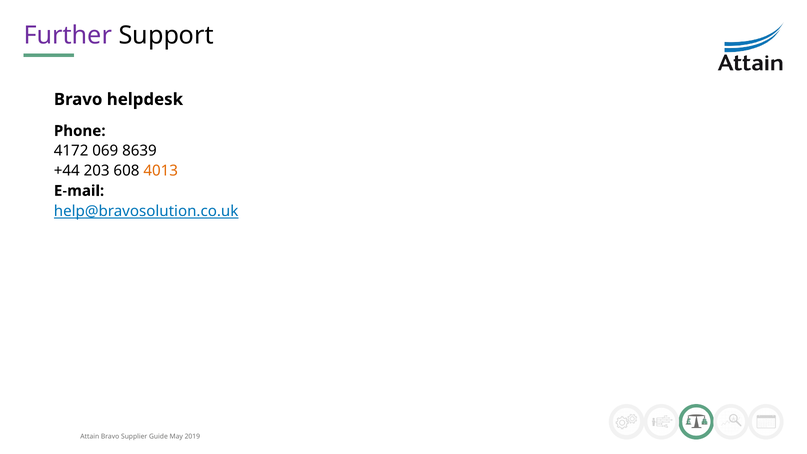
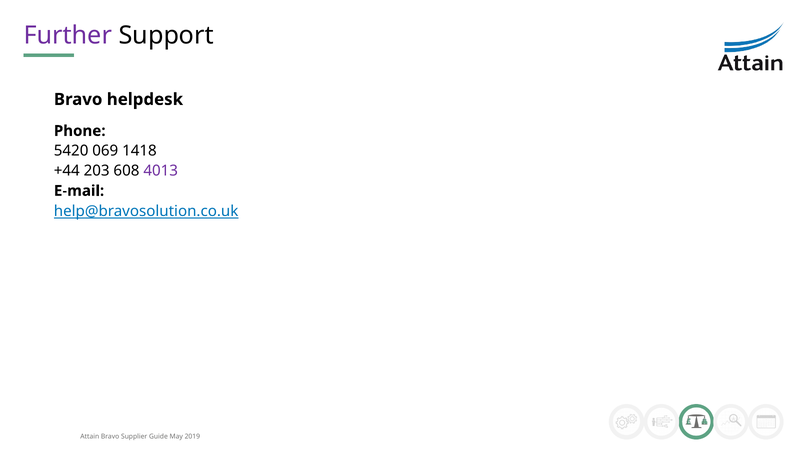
4172: 4172 -> 5420 (71, 151)
8639: 8639 -> 1418 (139, 151)
4013 colour: orange -> purple (161, 171)
